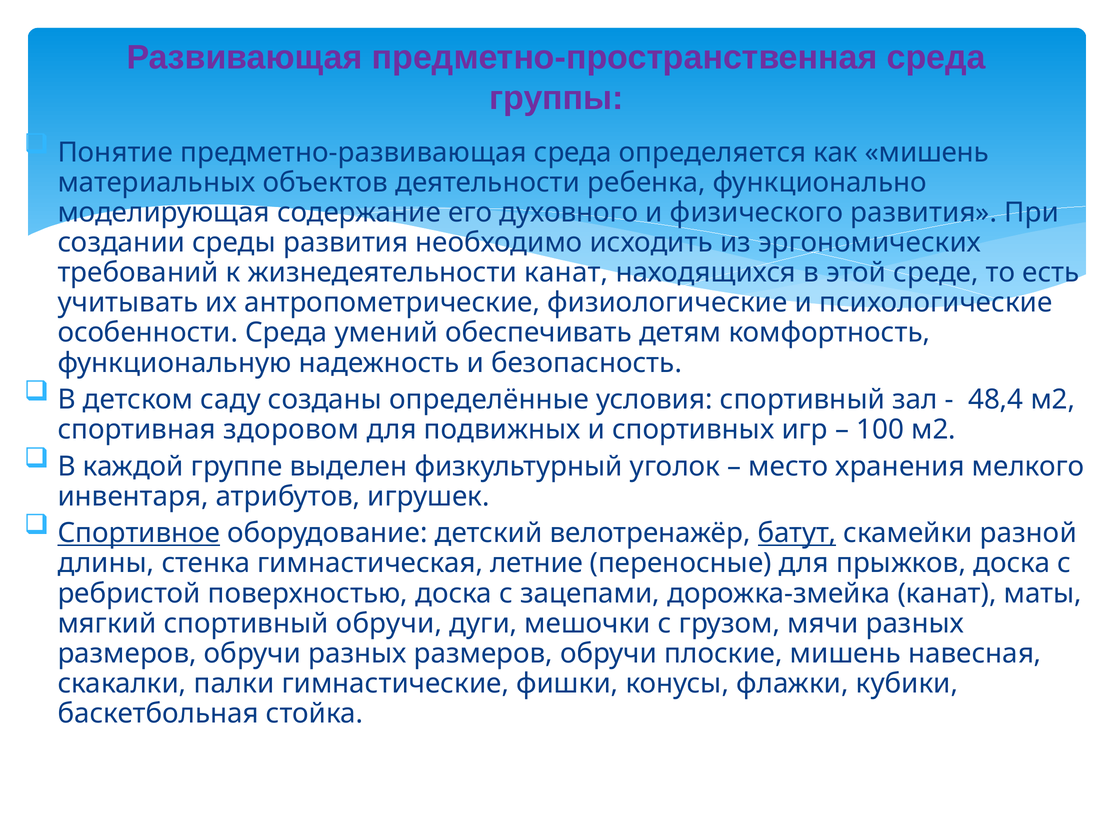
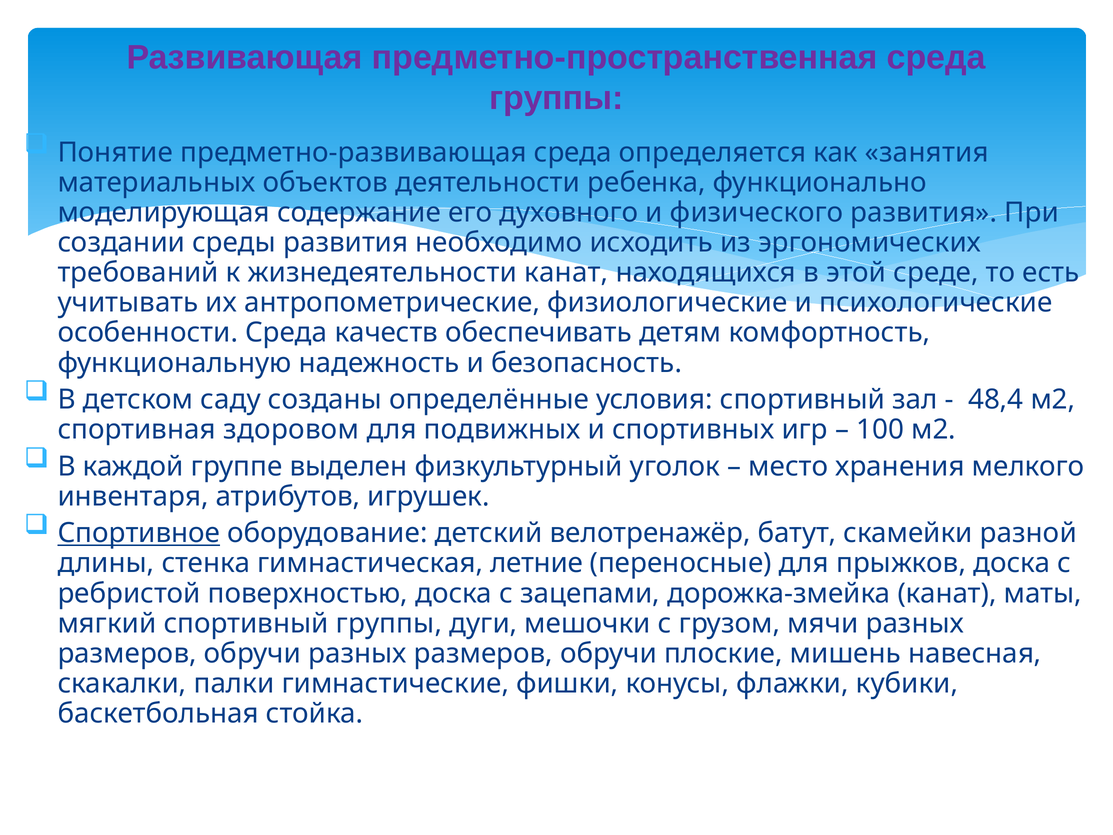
как мишень: мишень -> занятия (927, 152)
умений: умений -> качеств (386, 333)
батут underline: present -> none (797, 533)
спортивный обручи: обручи -> группы (389, 623)
